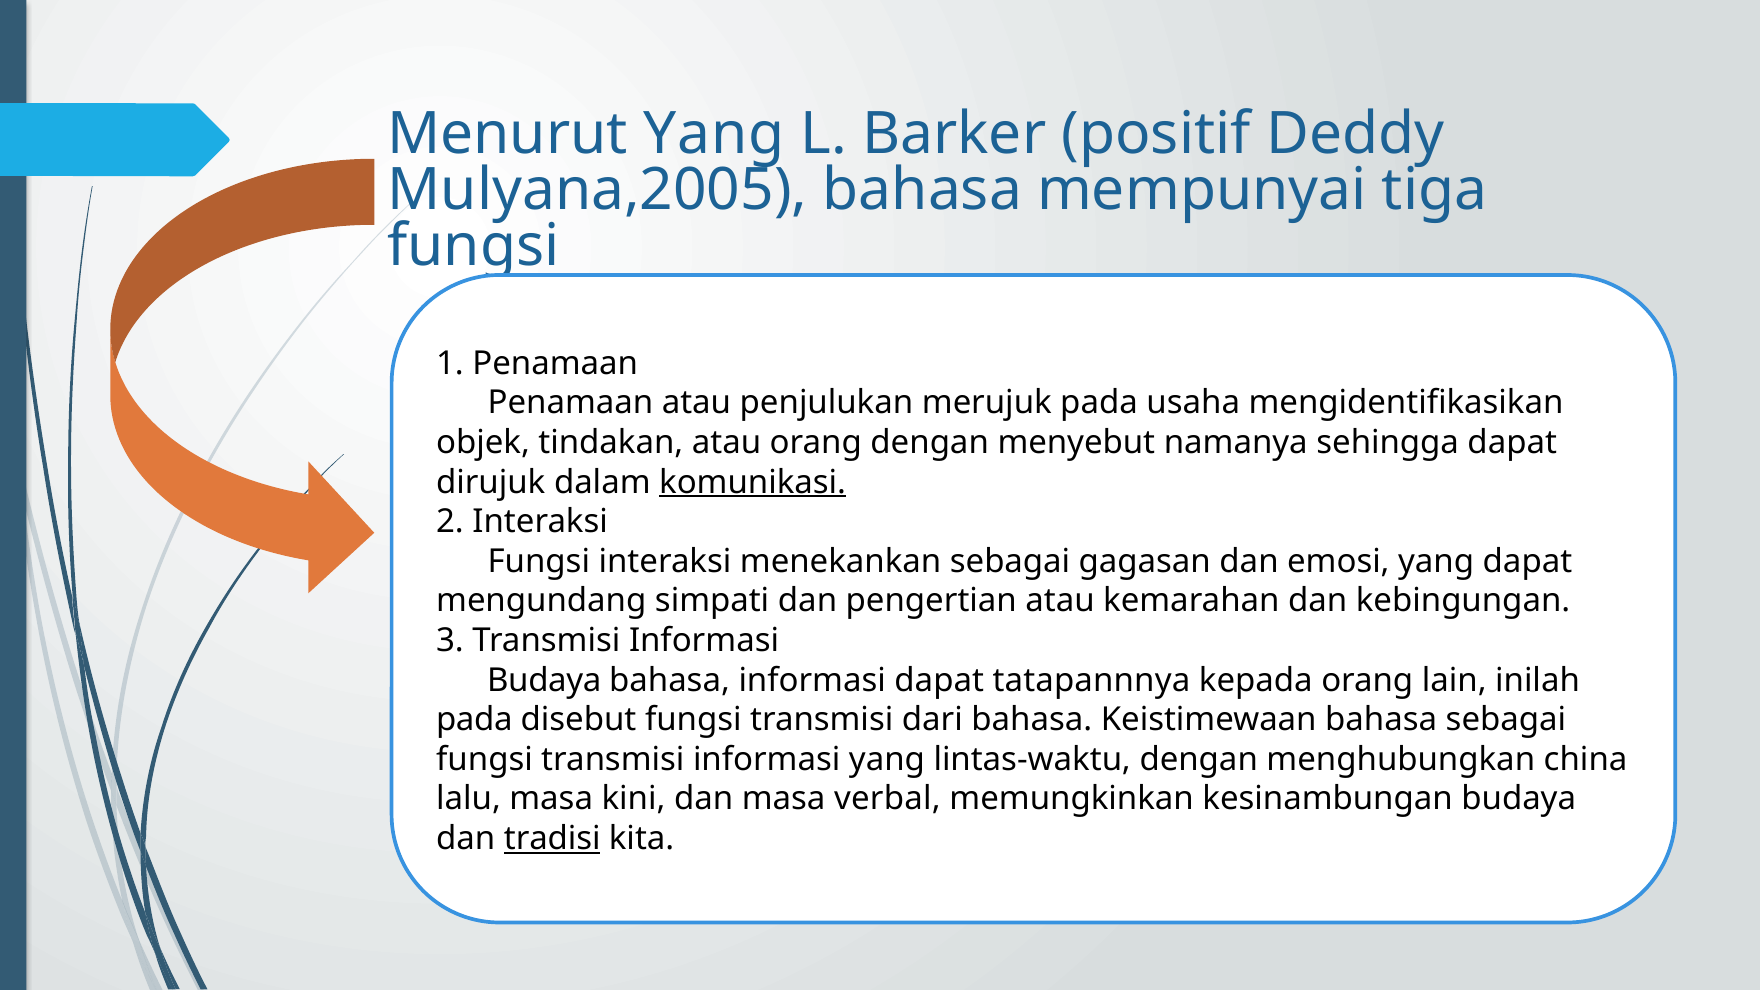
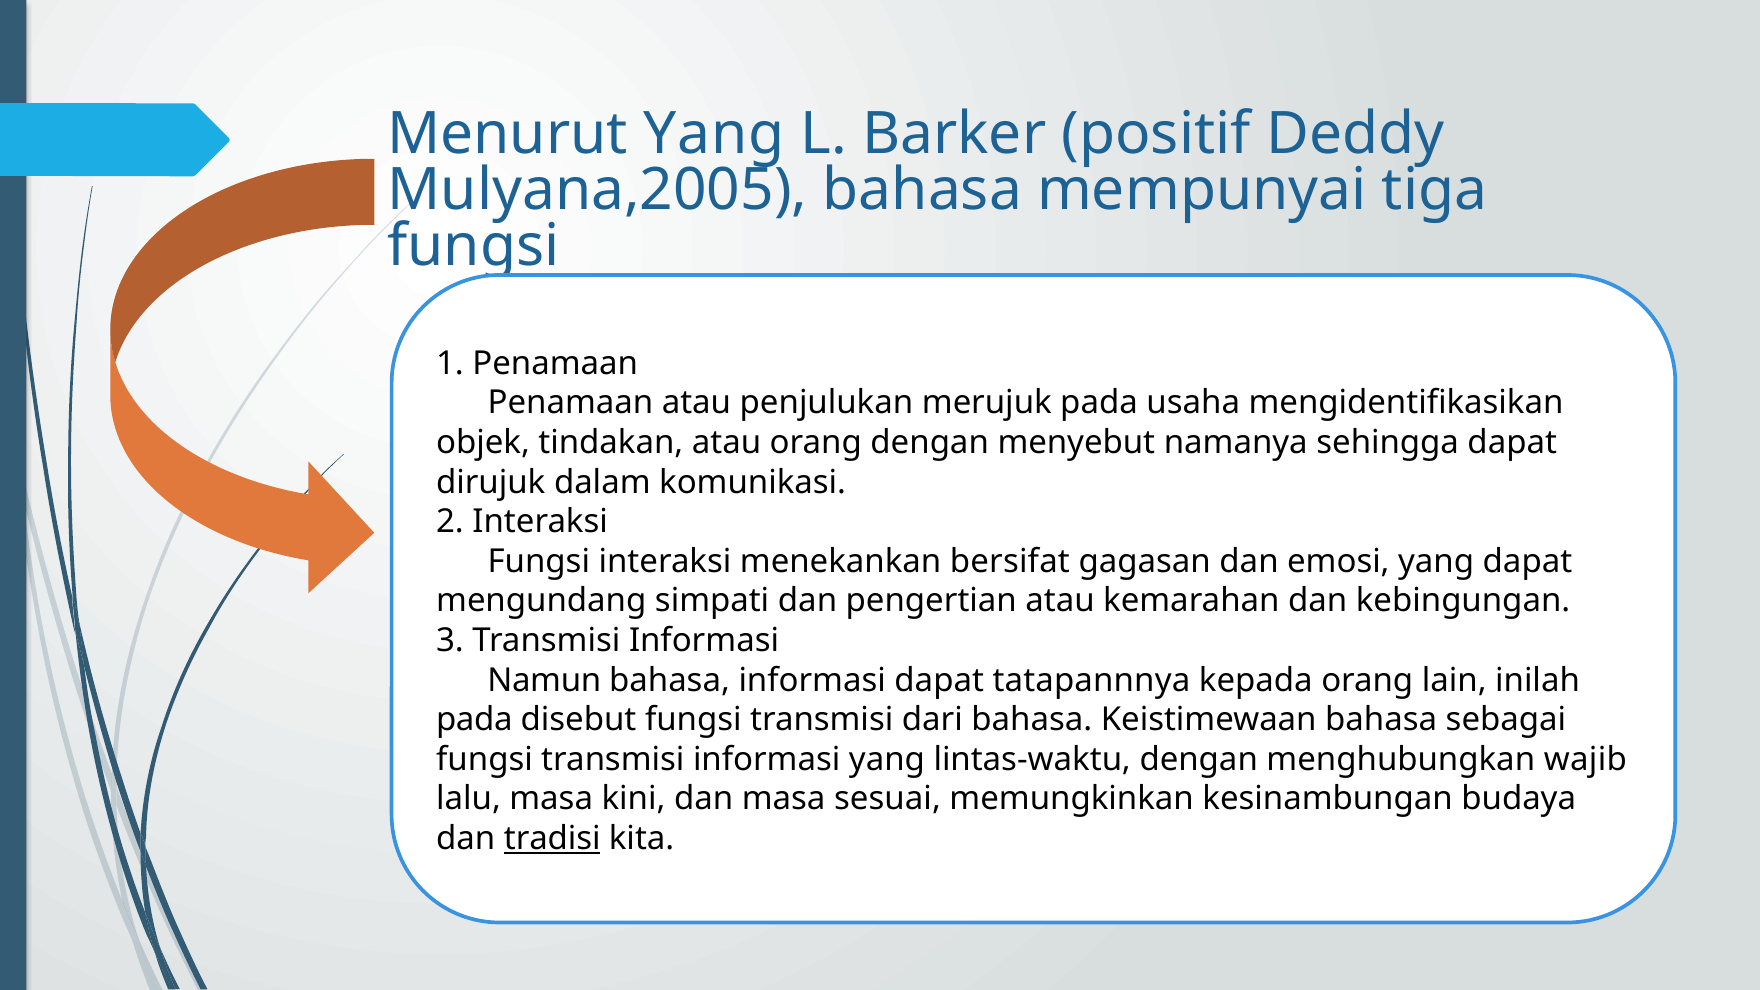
komunikasi underline: present -> none (753, 482)
menekankan sebagai: sebagai -> bersifat (1010, 561)
Budaya: Budaya -> Namun (544, 680)
china: china -> wajib (1585, 759)
verbal: verbal -> sesuai (887, 799)
